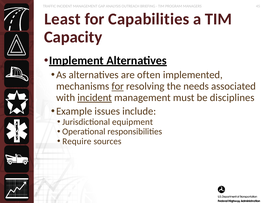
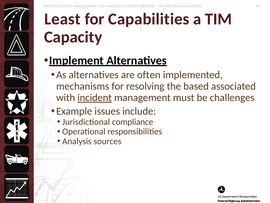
for underline: present -> none (118, 86)
needs: needs -> based (196, 86)
disciplines: disciplines -> challenges (232, 97)
equipment: equipment -> compliance (133, 122)
Require: Require -> Analysis (77, 141)
